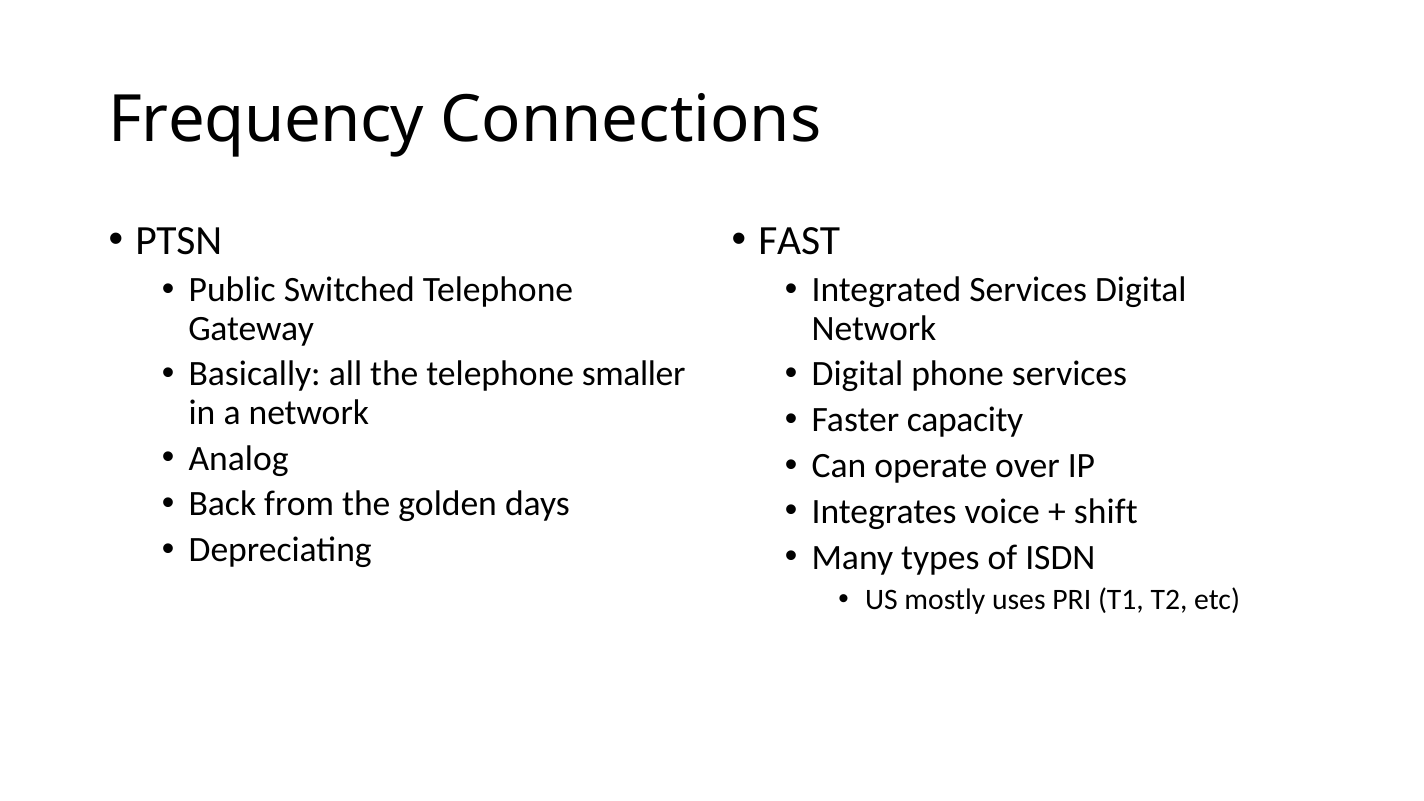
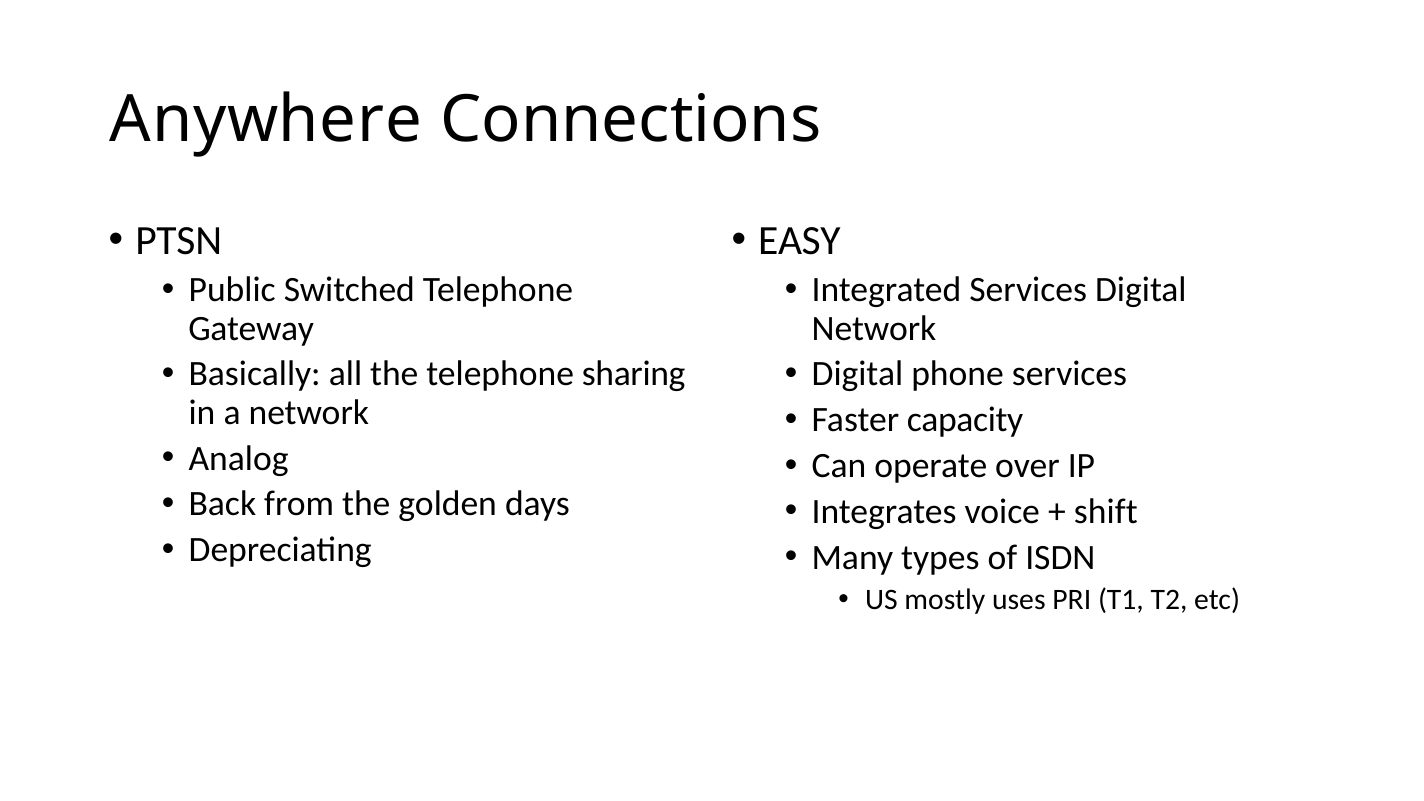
Frequency: Frequency -> Anywhere (266, 120)
FAST: FAST -> EASY (799, 241)
smaller: smaller -> sharing (634, 374)
